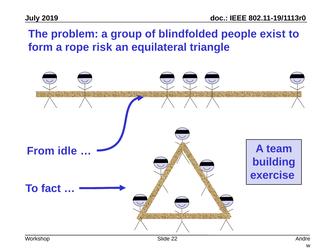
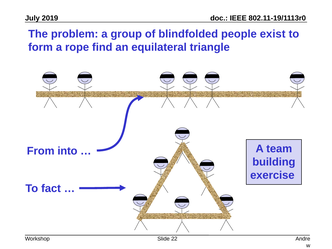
risk: risk -> find (102, 47)
idle: idle -> into (67, 151)
